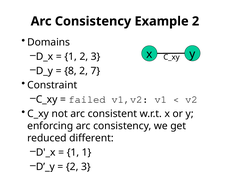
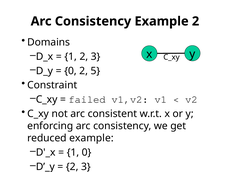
8: 8 -> 0 (70, 71)
7: 7 -> 5 (95, 71)
reduced different: different -> example (91, 139)
1 1: 1 -> 0 (87, 153)
